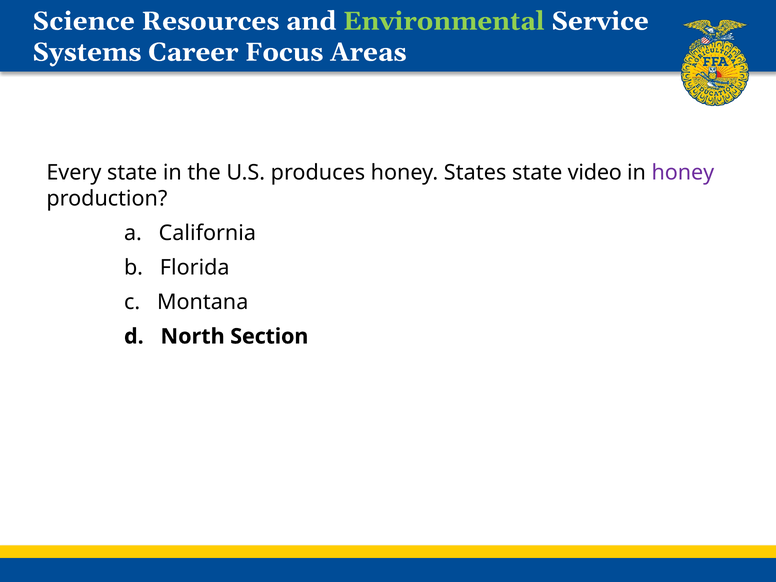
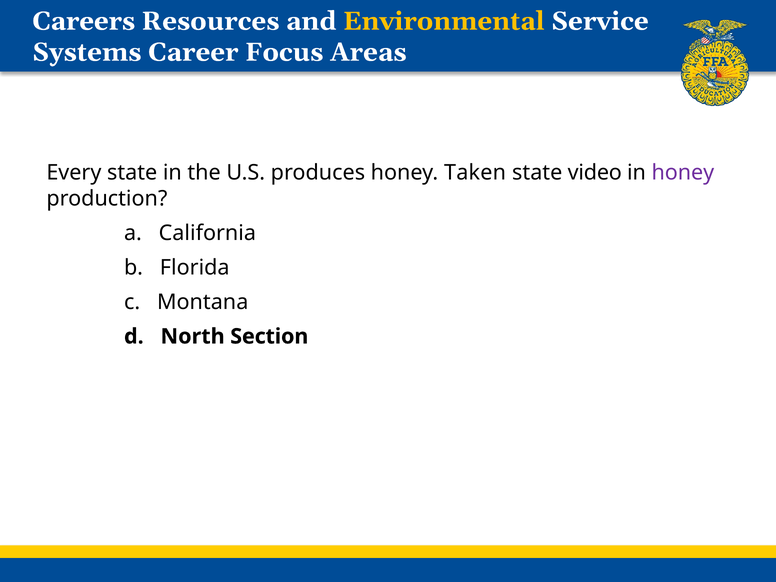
Science: Science -> Careers (84, 21)
Environmental colour: light green -> yellow (444, 21)
States: States -> Taken (475, 173)
